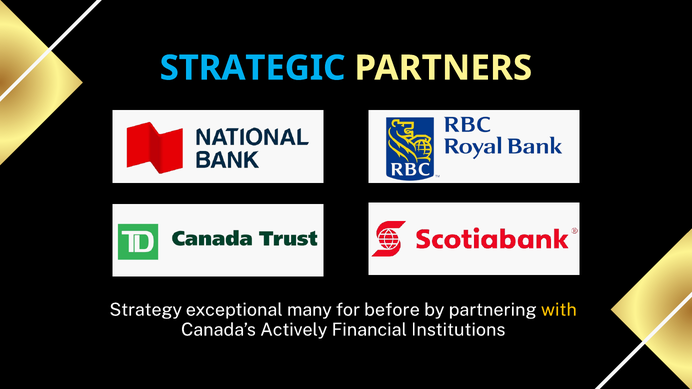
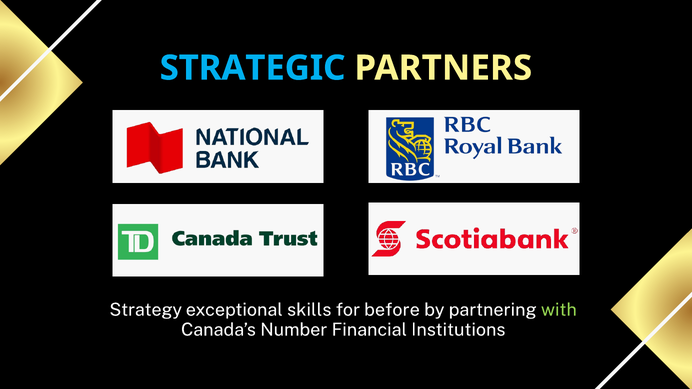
many: many -> skills (309, 310)
with colour: yellow -> light green (559, 310)
Actively: Actively -> Number (294, 330)
